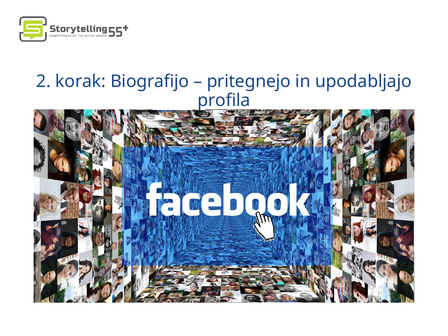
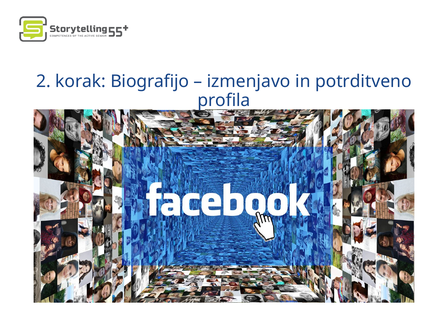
pritegnejo: pritegnejo -> izmenjavo (249, 81)
upodabljajo: upodabljajo -> potrditveno (363, 81)
